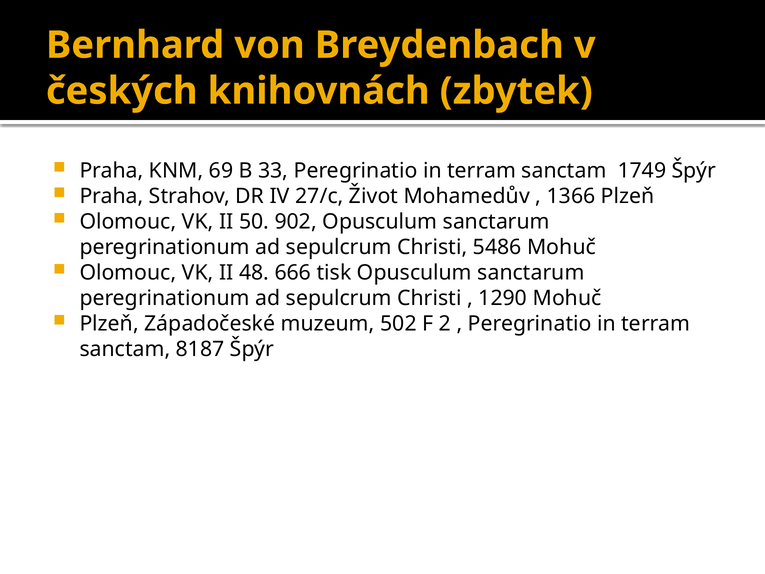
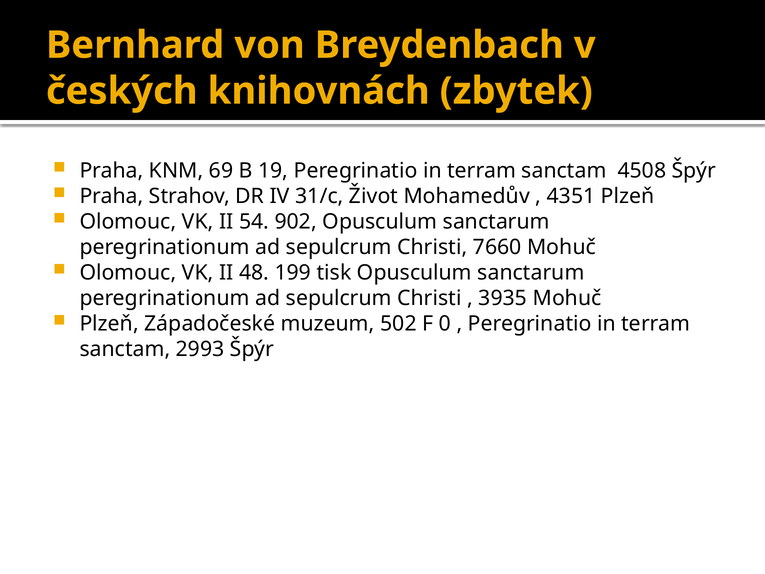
33: 33 -> 19 (273, 170)
1749: 1749 -> 4508 (642, 170)
27/c: 27/c -> 31/c (319, 196)
1366: 1366 -> 4351 (571, 196)
50: 50 -> 54 (254, 222)
5486: 5486 -> 7660 (497, 247)
666: 666 -> 199 (293, 273)
1290: 1290 -> 3935 (503, 298)
2: 2 -> 0 (445, 324)
8187: 8187 -> 2993 (200, 349)
